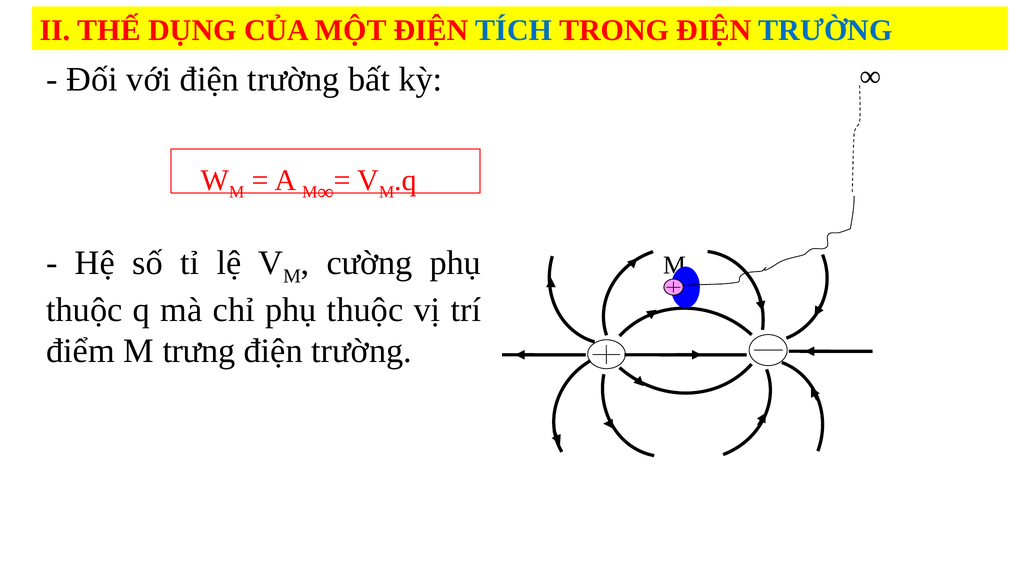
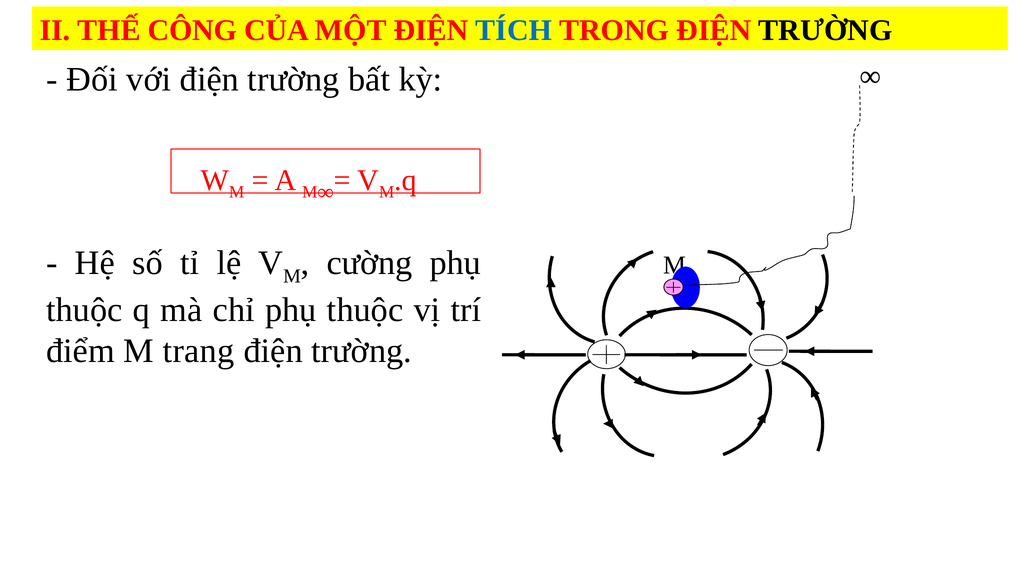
DỤNG: DỤNG -> CÔNG (193, 30)
TRƯỜNG colour: blue -> black (825, 30)
trưng: trưng -> trang (199, 351)
